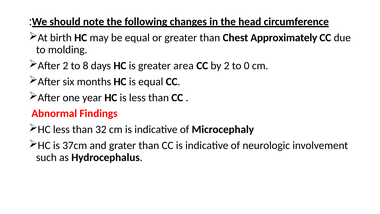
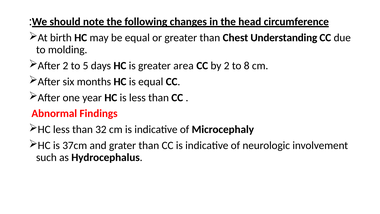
Approximately: Approximately -> Understanding (284, 38)
8: 8 -> 5 (86, 66)
0: 0 -> 8 (247, 66)
